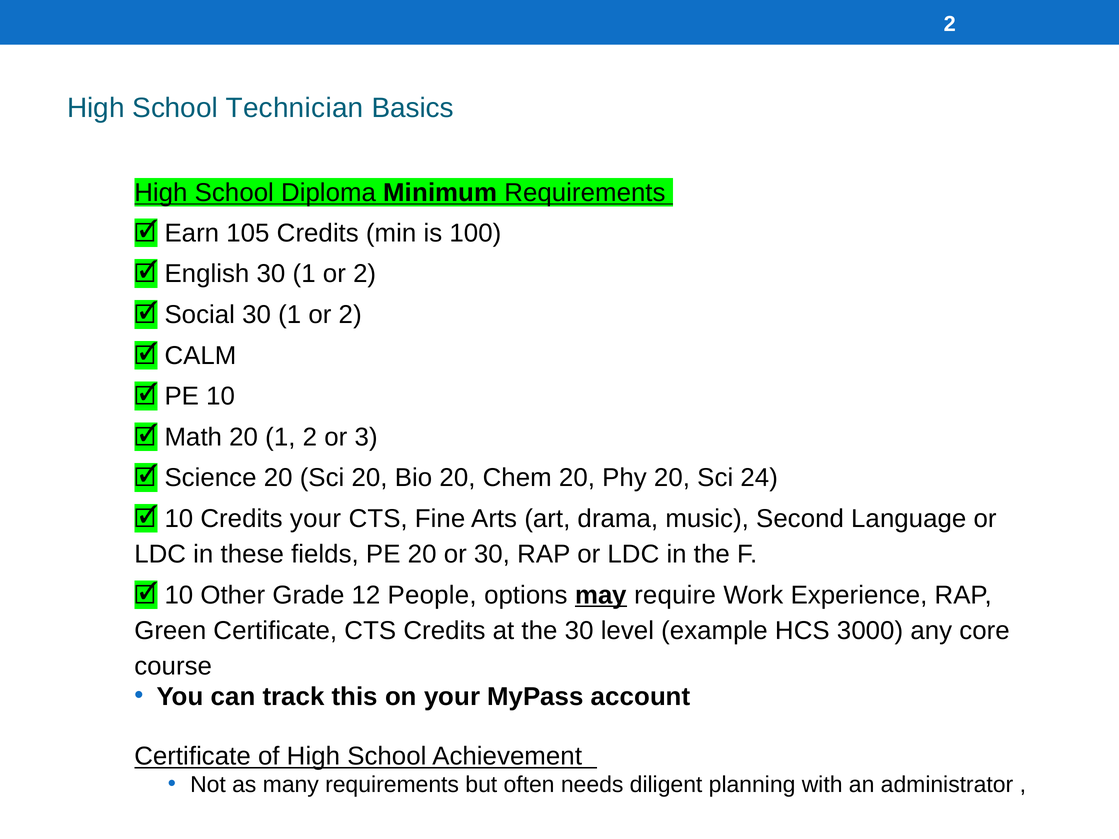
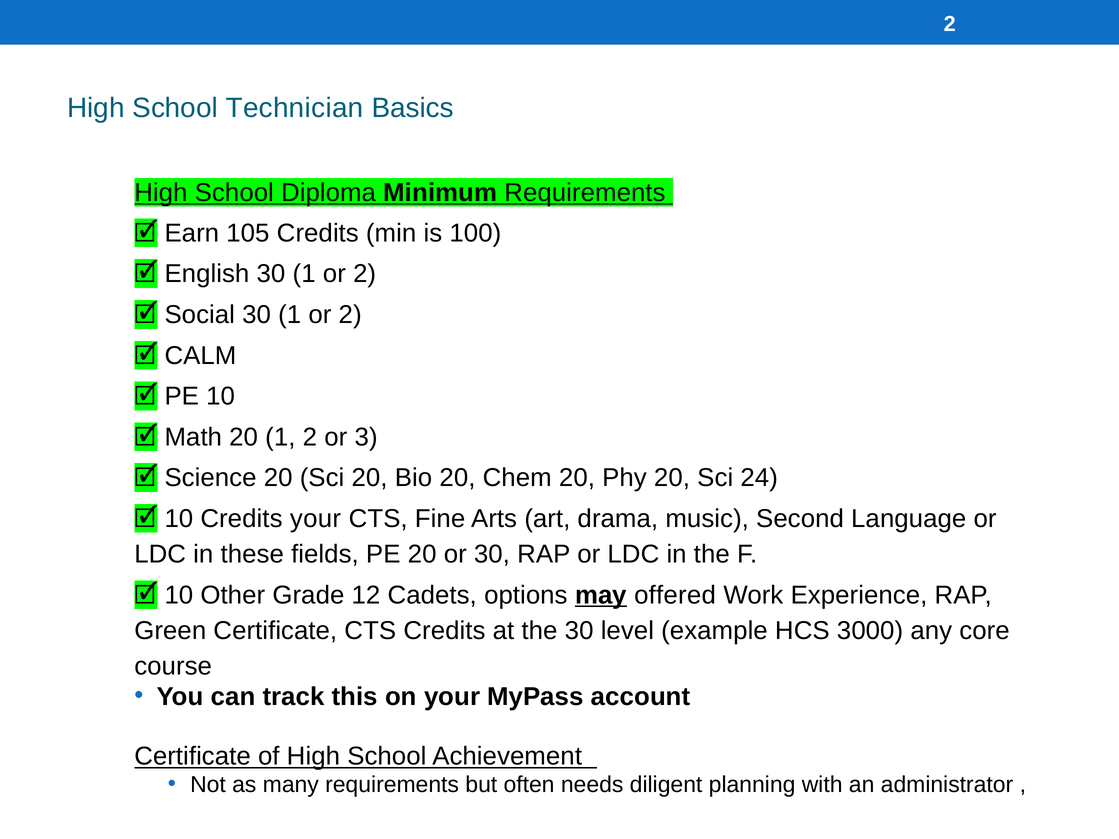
People: People -> Cadets (432, 595)
require: require -> offered (675, 595)
